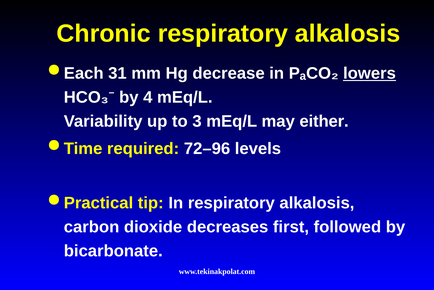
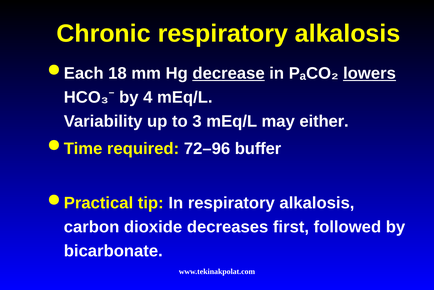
31: 31 -> 18 (117, 73)
decrease underline: none -> present (229, 73)
levels: levels -> buffer (258, 149)
